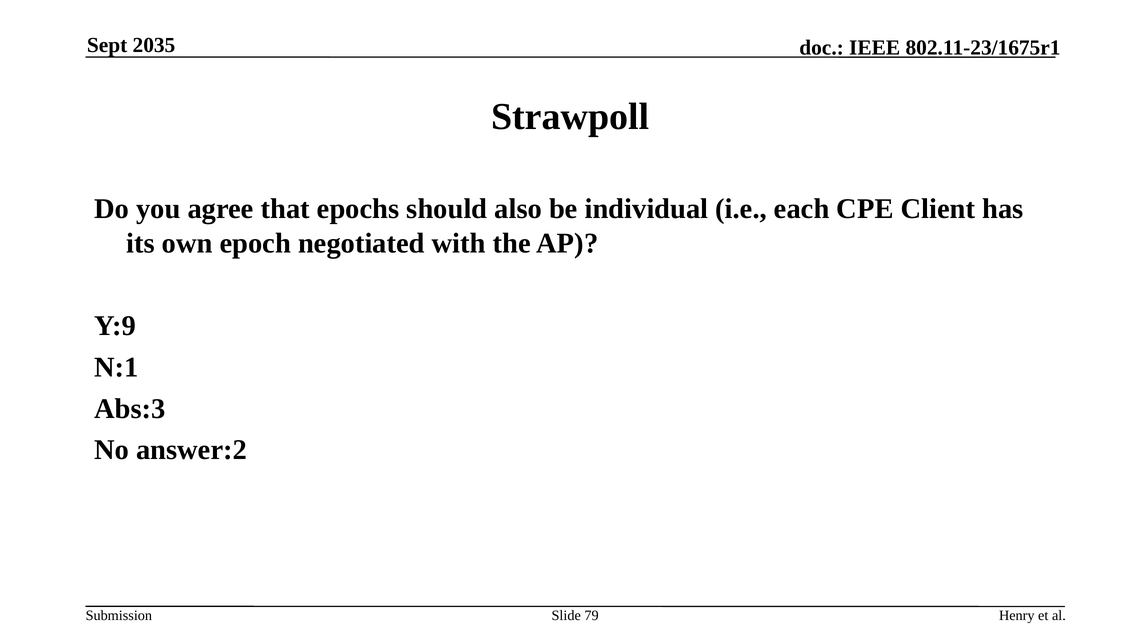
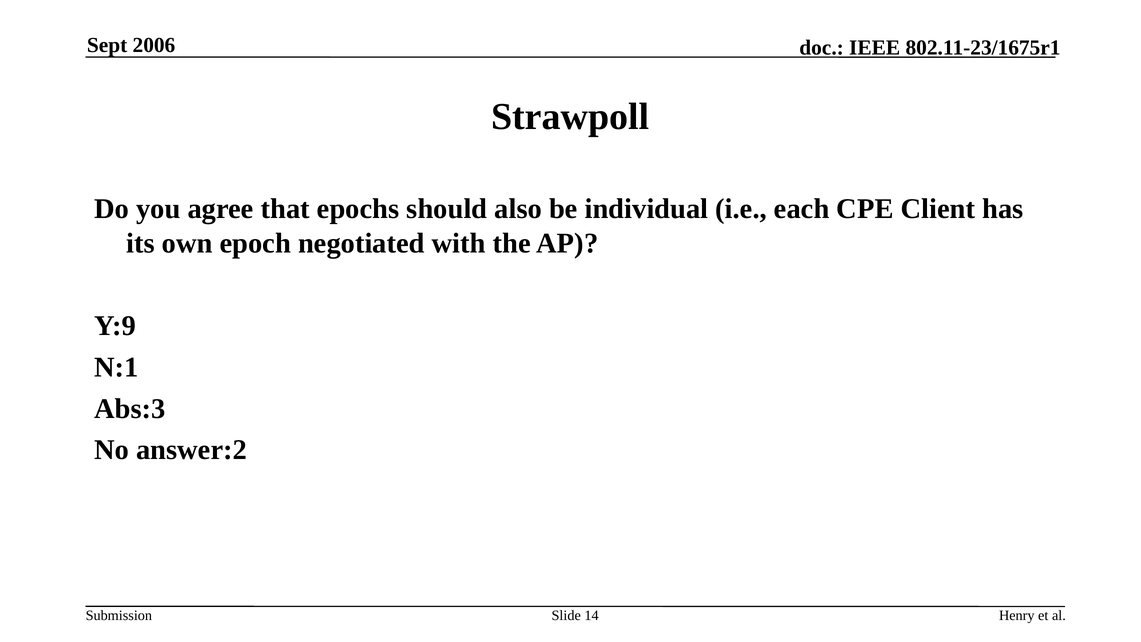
2035: 2035 -> 2006 (154, 45)
79: 79 -> 14 (592, 616)
